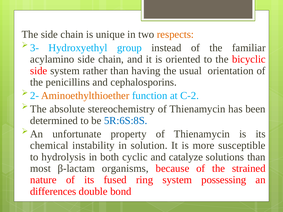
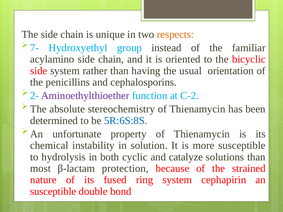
3-: 3- -> 7- (35, 48)
Aminoethylthioether colour: orange -> purple (85, 96)
organisms: organisms -> protection (125, 169)
possessing: possessing -> cephapirin (224, 180)
differences: differences -> susceptible (53, 192)
